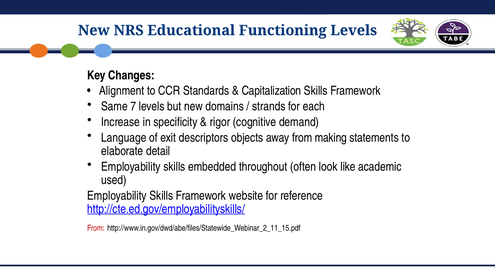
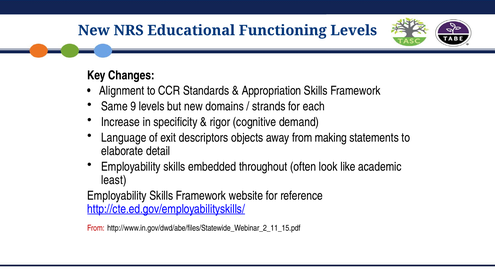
Capitalization: Capitalization -> Appropriation (271, 91)
7: 7 -> 9 (133, 106)
used: used -> least (114, 180)
